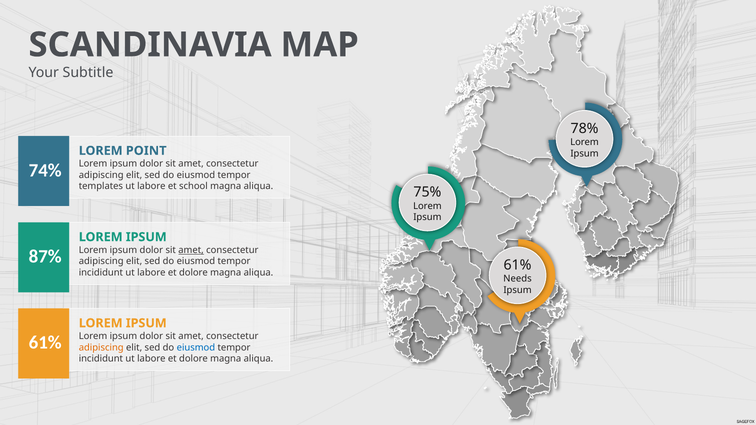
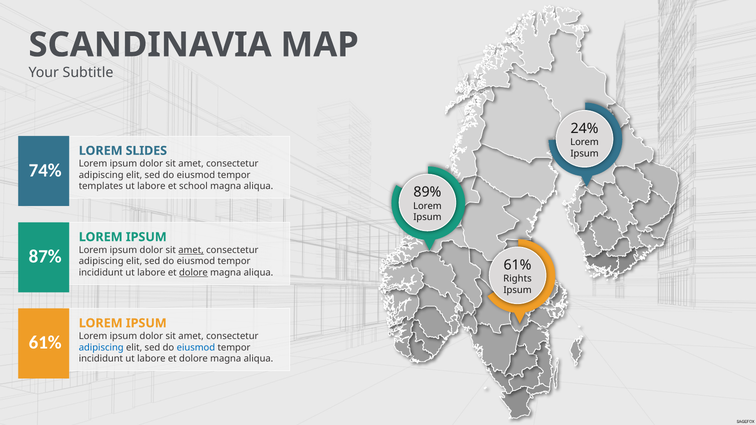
78%: 78% -> 24% (585, 128)
POINT: POINT -> SLIDES (146, 151)
75%: 75% -> 89% (427, 192)
dolore underline: none -> present (193, 273)
Needs: Needs -> Rights (518, 279)
adipiscing colour: orange -> blue (101, 348)
